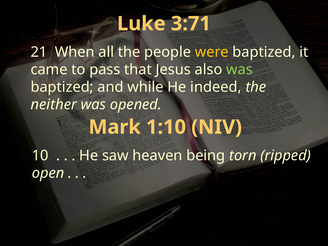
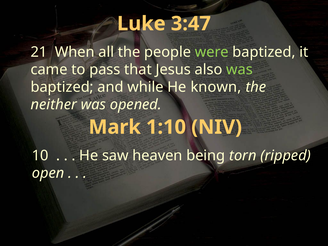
3:71: 3:71 -> 3:47 (191, 24)
were colour: yellow -> light green (212, 52)
indeed: indeed -> known (216, 87)
